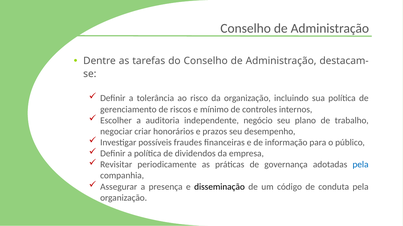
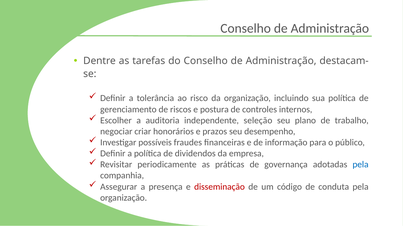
mínimo: mínimo -> postura (214, 110)
negócio: negócio -> seleção (258, 121)
disseminação colour: black -> red (220, 187)
